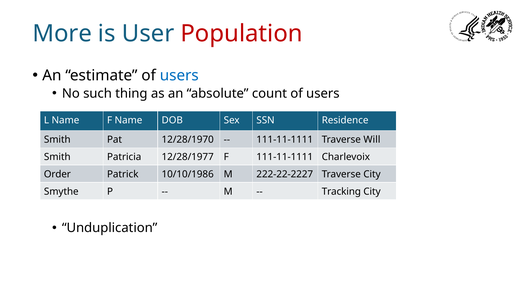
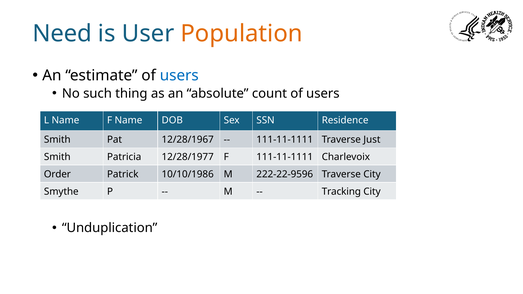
More: More -> Need (62, 33)
Population colour: red -> orange (242, 33)
12/28/1970: 12/28/1970 -> 12/28/1967 (188, 140)
Will: Will -> Just (372, 140)
222-22-2227: 222-22-2227 -> 222-22-9596 (285, 174)
